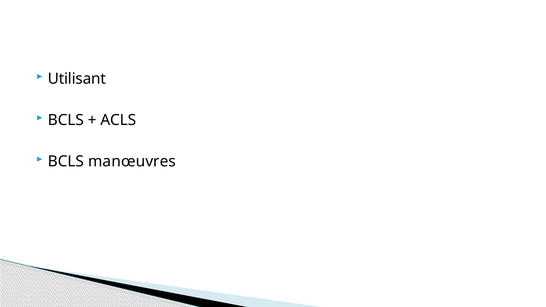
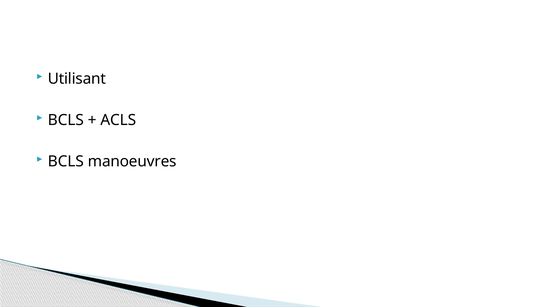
manœuvres: manœuvres -> manoeuvres (132, 162)
